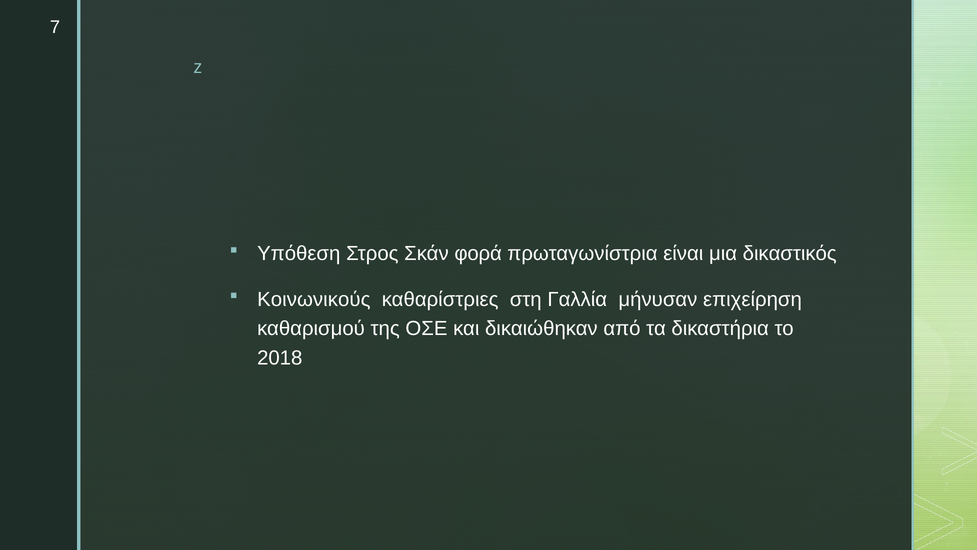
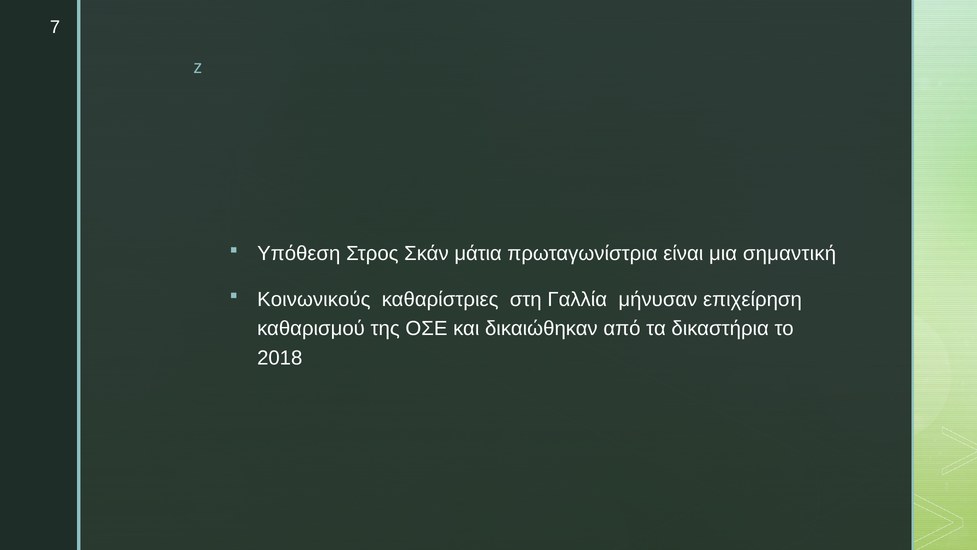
φορά: φορά -> μάτια (478, 254)
δικαστικός: δικαστικός -> σημαντική (790, 254)
